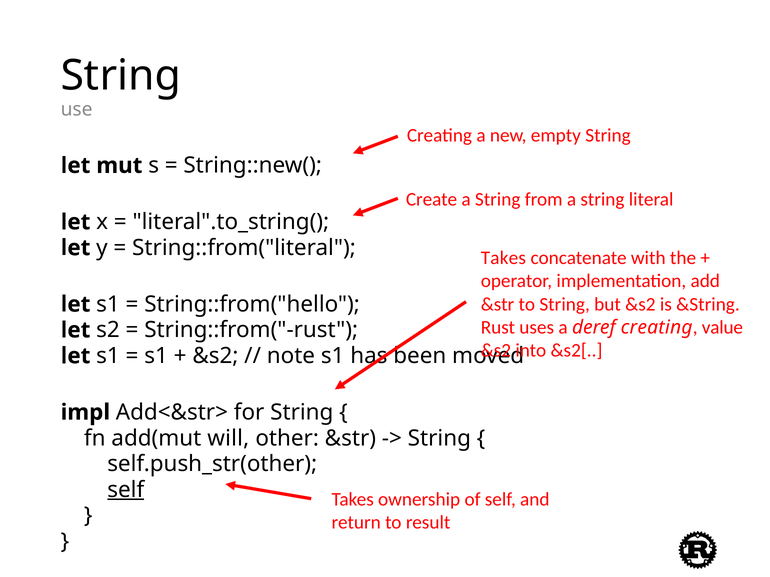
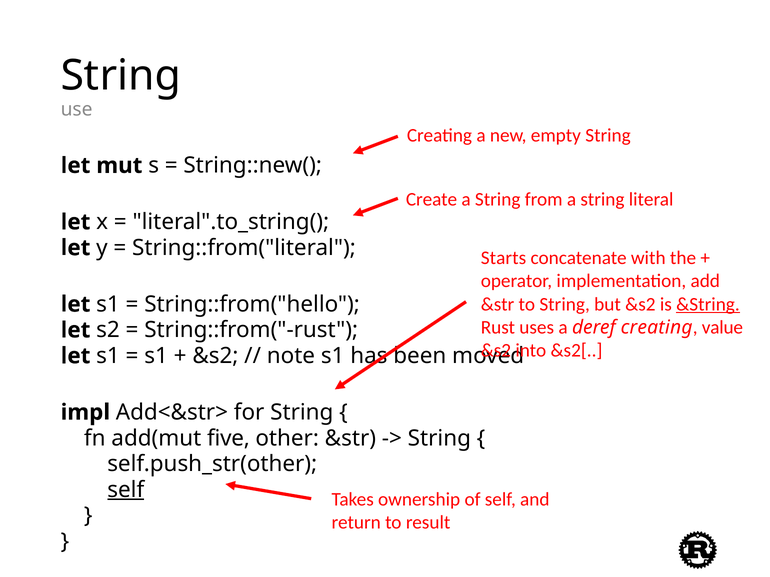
Takes: Takes -> Starts (503, 258)
&String underline: none -> present (708, 304)
will: will -> five (228, 439)
